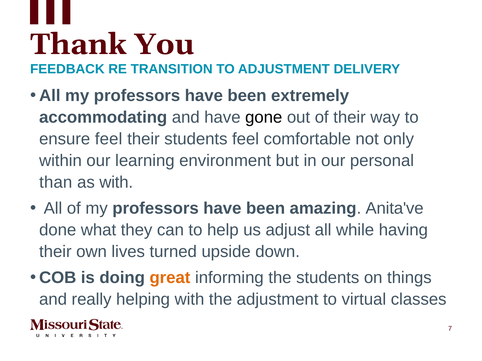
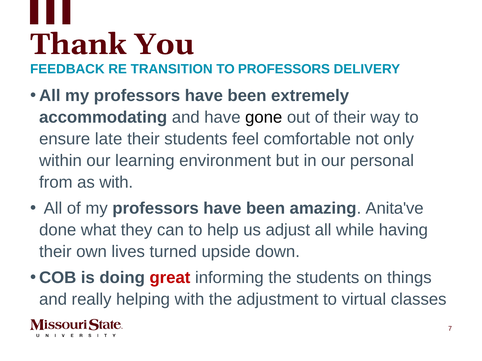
TO ADJUSTMENT: ADJUSTMENT -> PROFESSORS (284, 69)
ensure feel: feel -> late (109, 139)
than: than -> from (56, 182)
great colour: orange -> red (170, 278)
